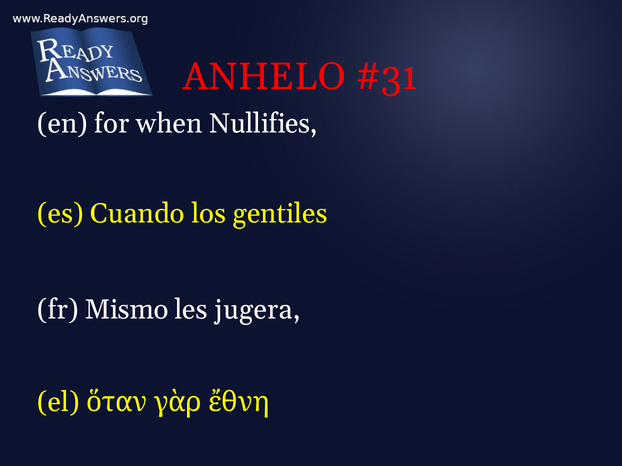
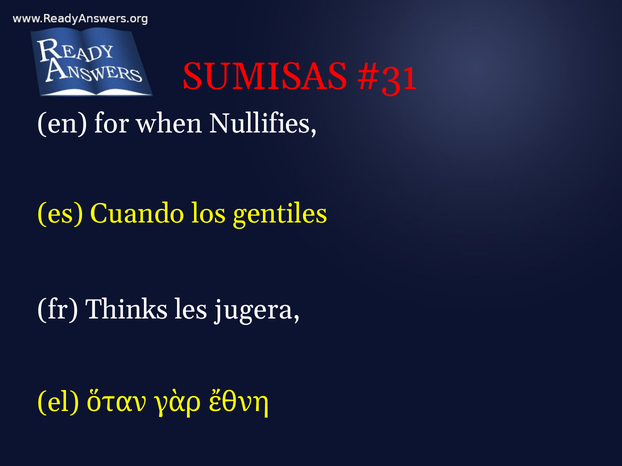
ANHELO: ANHELO -> SUMISAS (265, 77)
Mismo: Mismo -> Thinks (127, 310)
